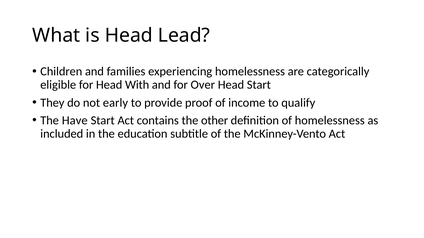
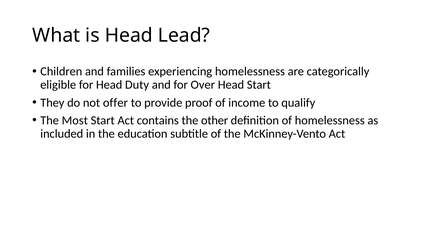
With: With -> Duty (137, 85)
early: early -> offer (115, 103)
Have: Have -> Most (75, 121)
